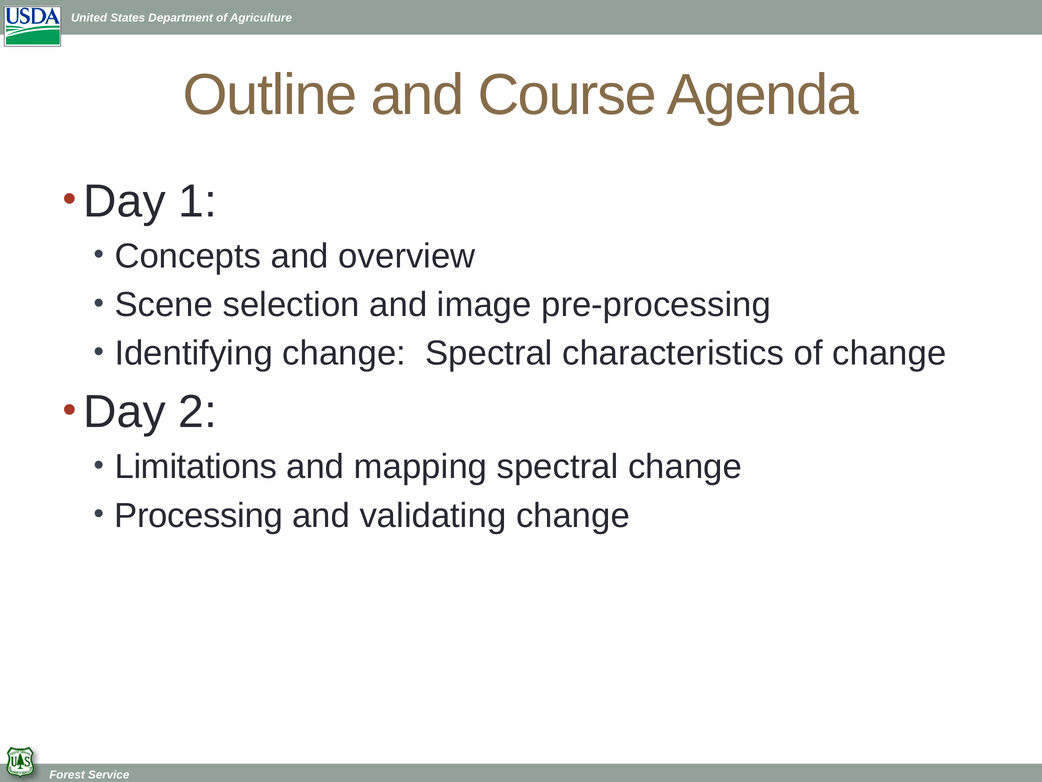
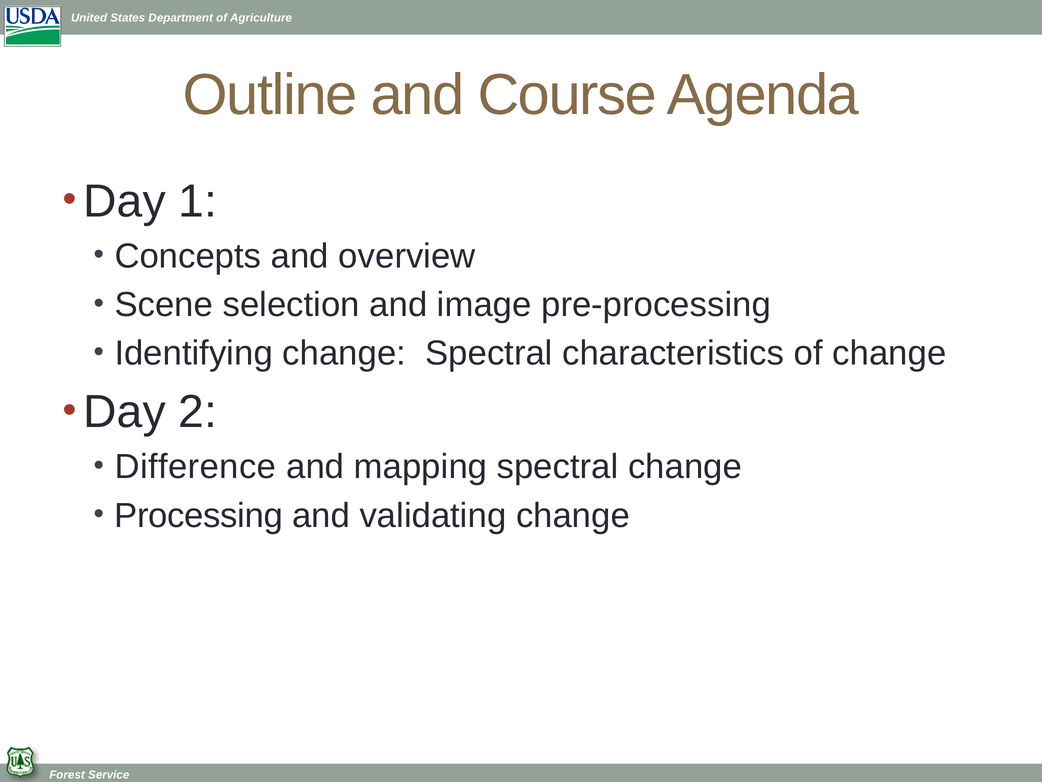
Limitations: Limitations -> Difference (195, 467)
